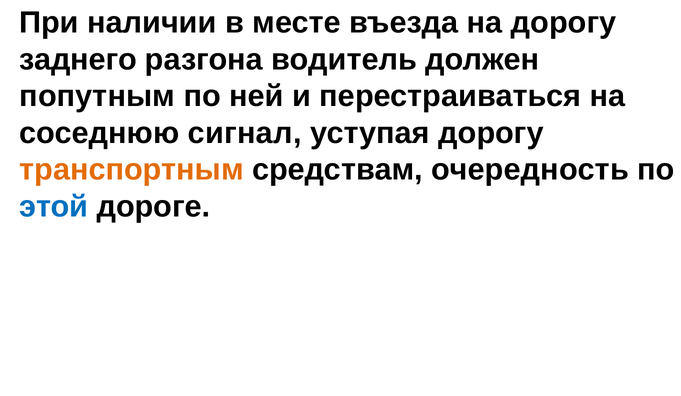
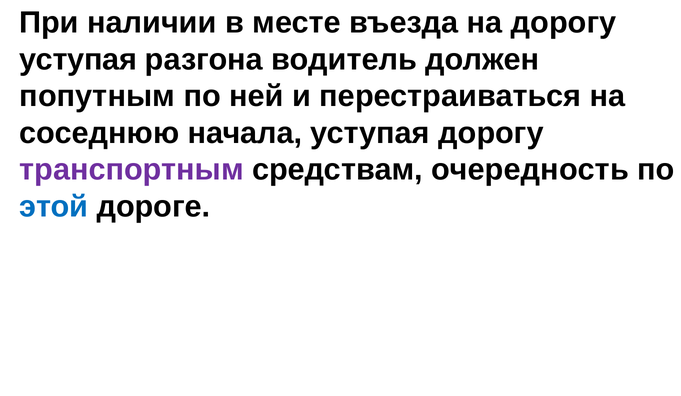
заднего: заднего -> уступая (78, 59)
сигнал: сигнал -> начала (245, 133)
транспортным colour: orange -> purple (132, 170)
